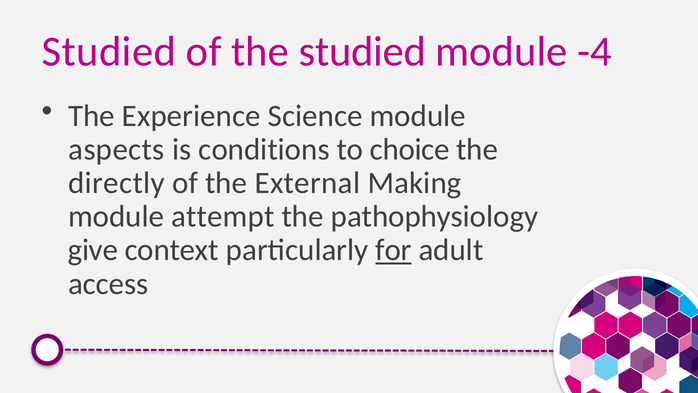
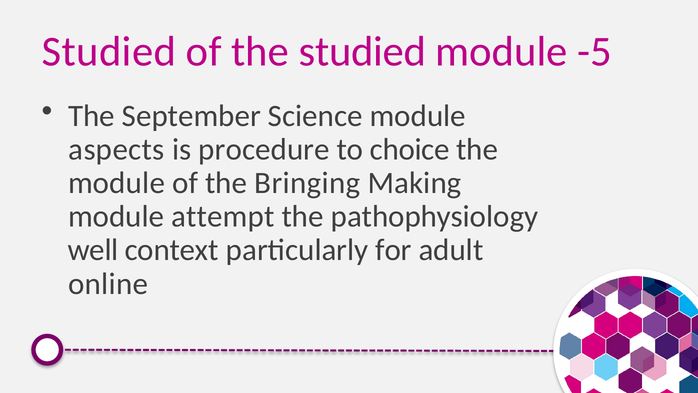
-4: -4 -> -5 (595, 51)
Experience: Experience -> September (191, 116)
conditions: conditions -> procedure (264, 149)
directly: directly -> module (117, 183)
External: External -> Bringing (307, 183)
give: give -> well (93, 250)
for underline: present -> none (394, 250)
access: access -> online (108, 284)
